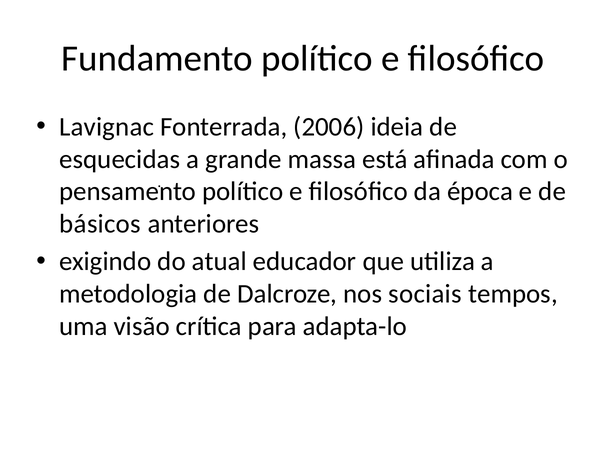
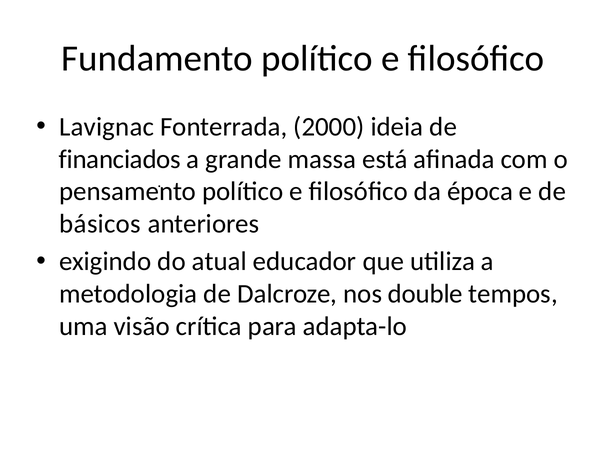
2006: 2006 -> 2000 (329, 127)
esquecidas: esquecidas -> financiados (120, 159)
sociais: sociais -> double (425, 294)
